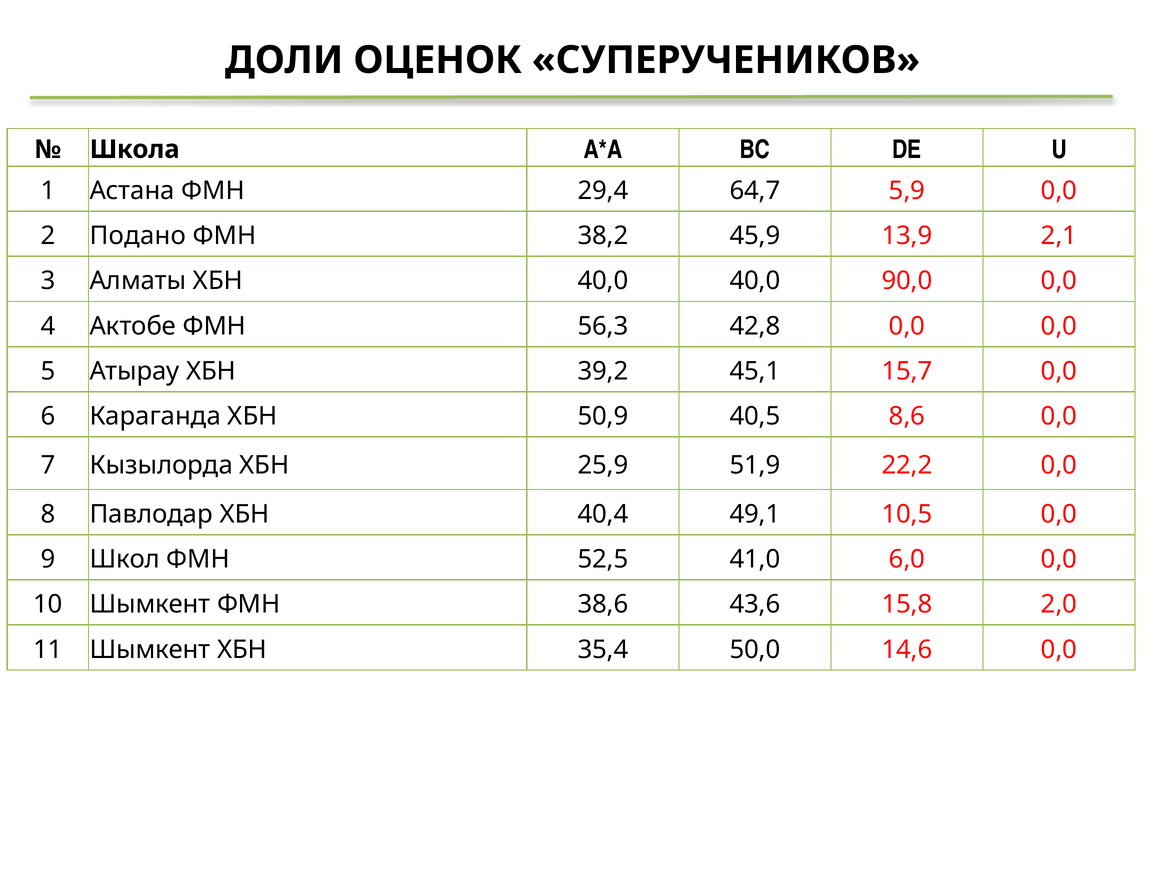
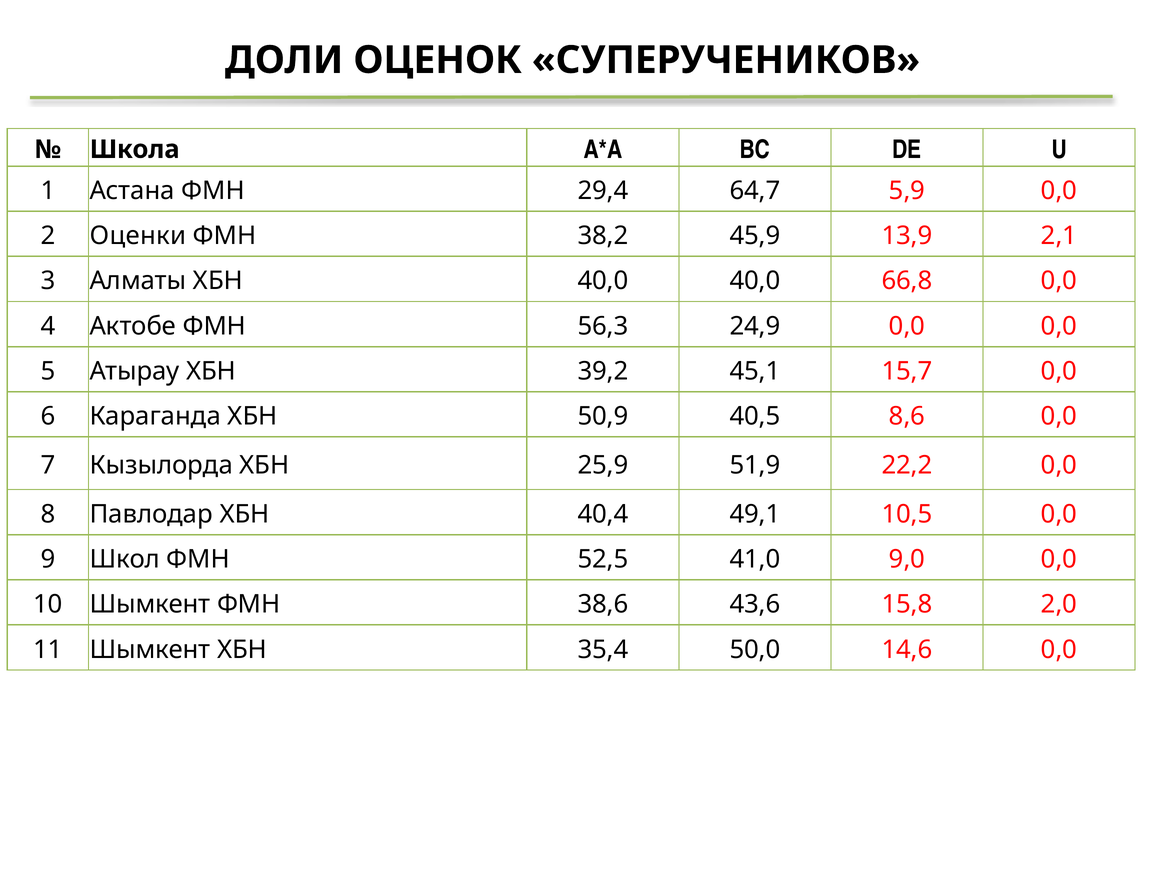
Подано: Подано -> Оценки (138, 236)
90,0: 90,0 -> 66,8 (907, 281)
42,8: 42,8 -> 24,9 (755, 326)
6,0: 6,0 -> 9,0 (907, 559)
